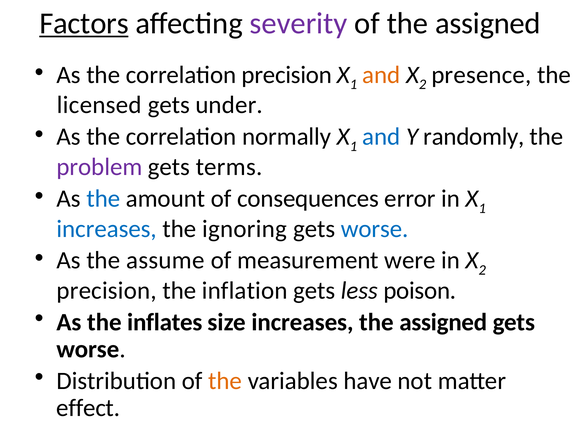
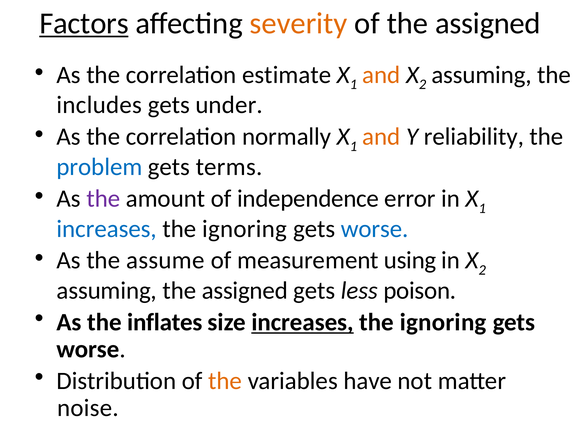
severity colour: purple -> orange (298, 23)
correlation precision: precision -> estimate (287, 75)
presence: presence -> assuming (482, 75)
licensed: licensed -> includes (99, 105)
and colour: blue -> orange (381, 137)
randomly: randomly -> reliability (474, 137)
problem colour: purple -> blue (99, 167)
the colour: blue -> purple (103, 199)
consequences: consequences -> independence (308, 199)
were: were -> using (410, 260)
precision: precision -> assuming (107, 291)
inflation: inflation -> assigned (245, 291)
increases underline: none -> present (302, 322)
assigned: assigned -> ignoring (443, 322)
effect: effect -> noise (88, 408)
